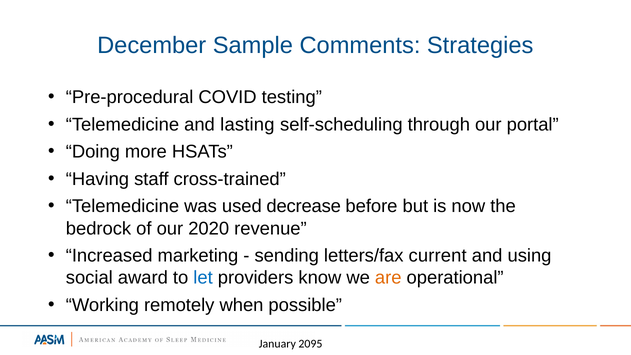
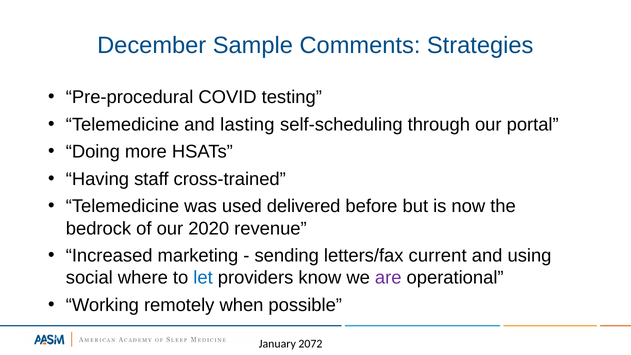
decrease: decrease -> delivered (304, 206)
award: award -> where (143, 278)
are colour: orange -> purple (388, 278)
2095: 2095 -> 2072 (310, 344)
